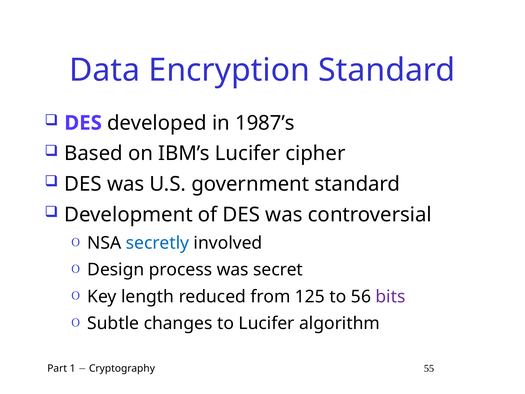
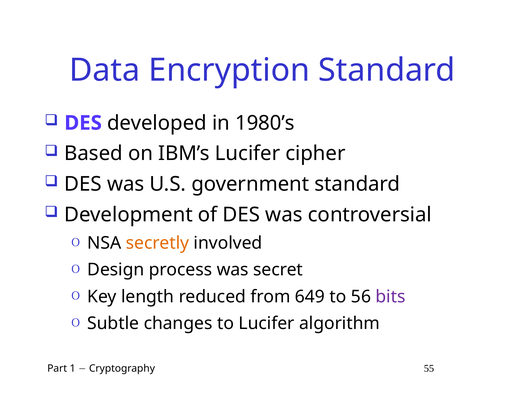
1987’s: 1987’s -> 1980’s (265, 123)
secretly colour: blue -> orange (157, 243)
125: 125 -> 649 (310, 296)
